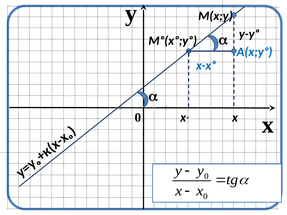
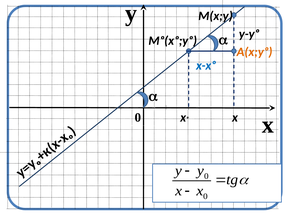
A(x;yₒ colour: blue -> orange (255, 52)
